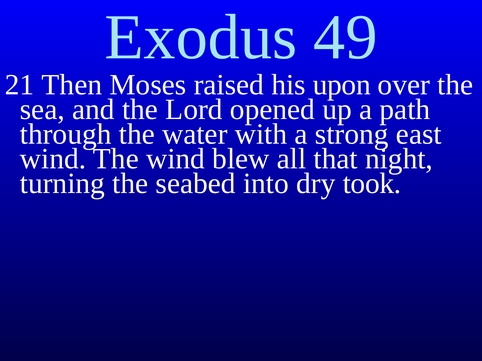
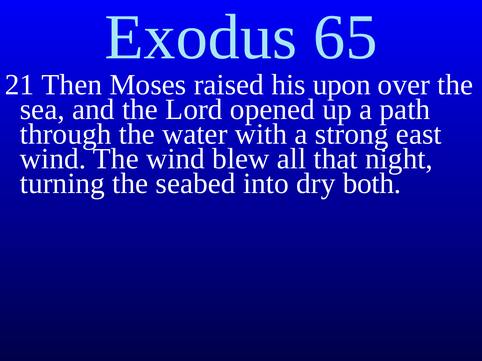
49: 49 -> 65 (345, 37)
took: took -> both (372, 184)
